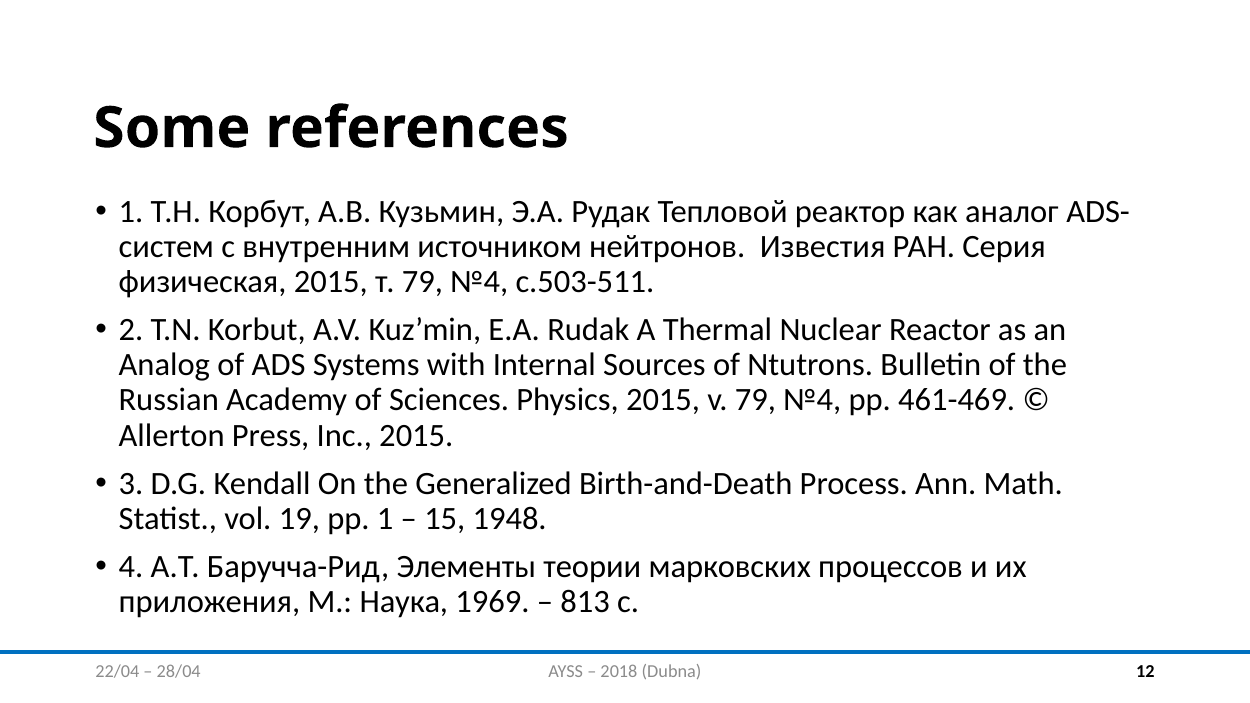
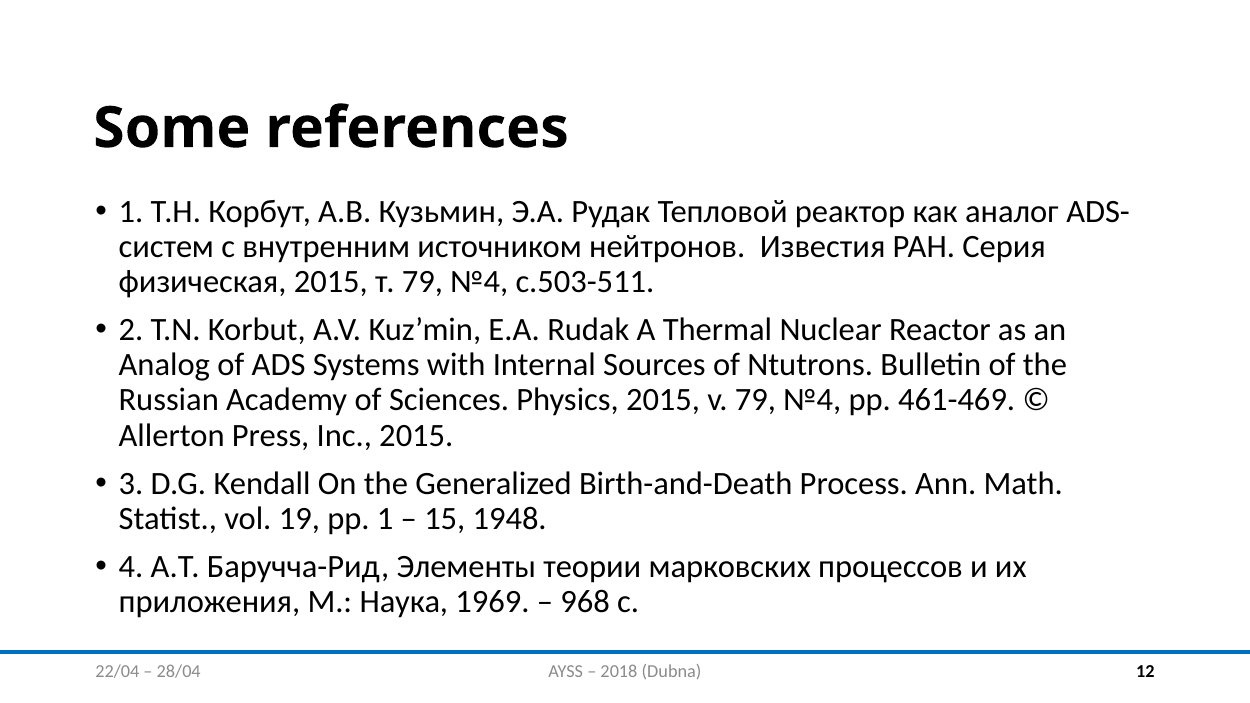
813: 813 -> 968 (585, 602)
